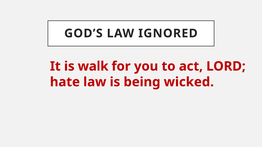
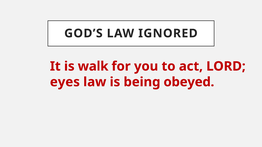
hate: hate -> eyes (65, 82)
wicked: wicked -> obeyed (189, 82)
